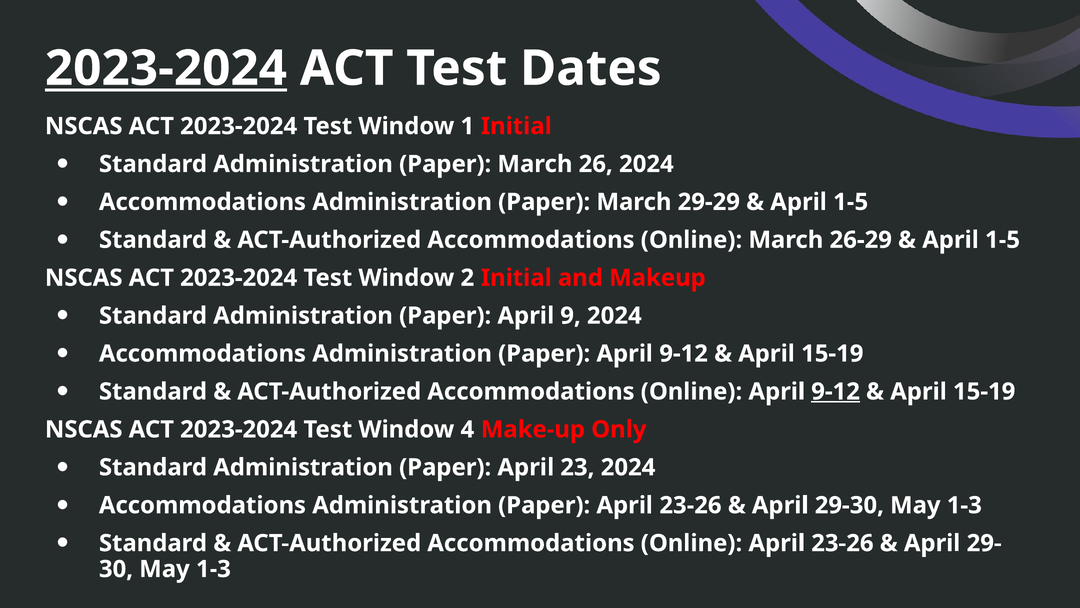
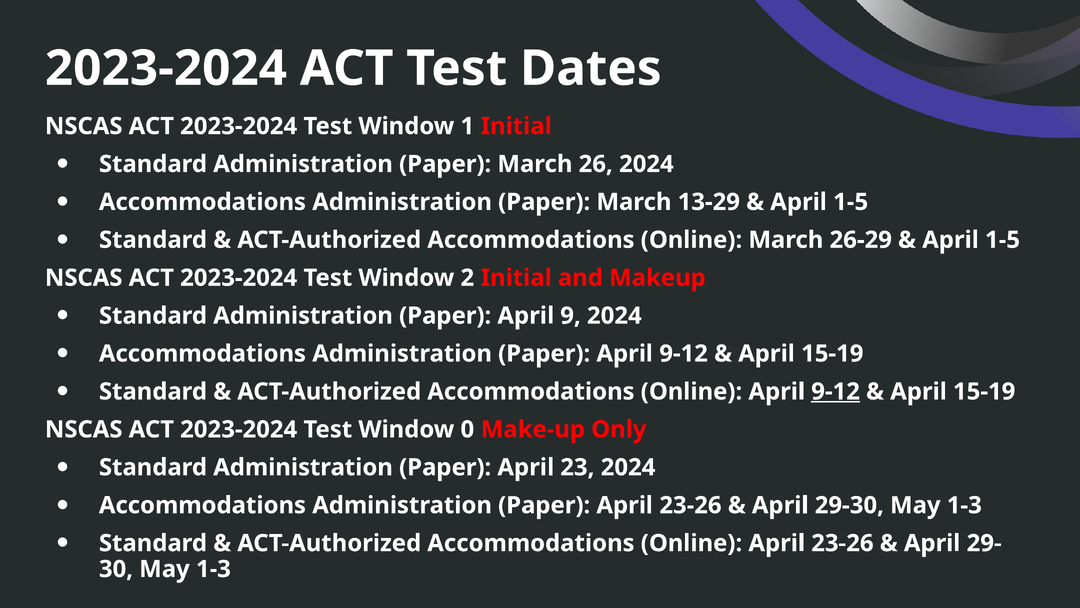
2023-2024 underline: present -> none (166, 68)
29-29: 29-29 -> 13-29 (709, 202)
4: 4 -> 0 (467, 429)
